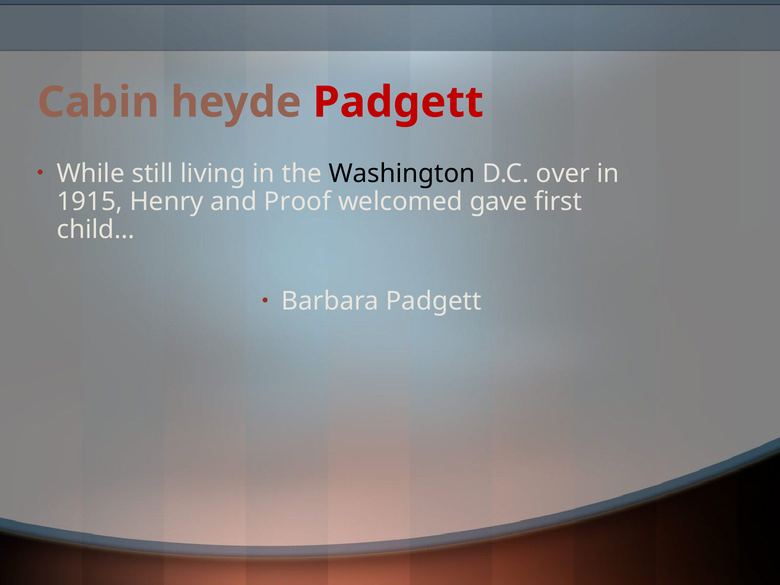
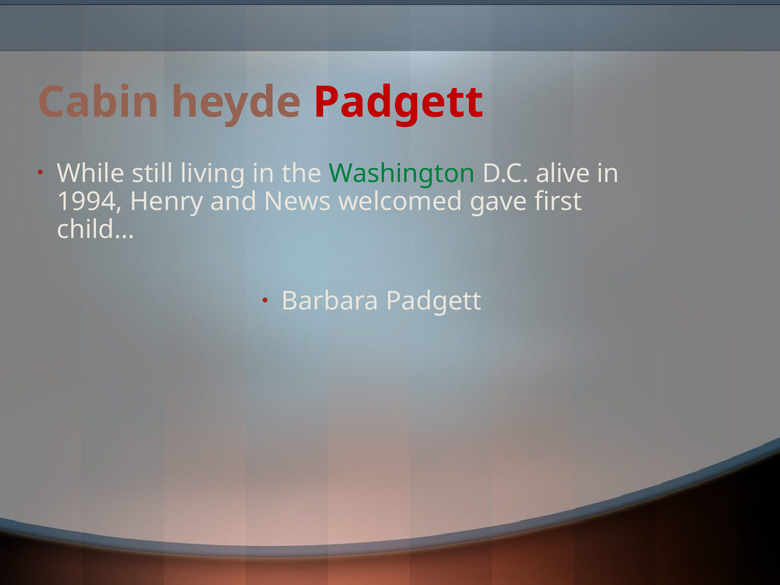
Washington colour: black -> green (402, 173)
over: over -> alive (563, 173)
1915: 1915 -> 1994 (90, 202)
Proof: Proof -> News (298, 202)
